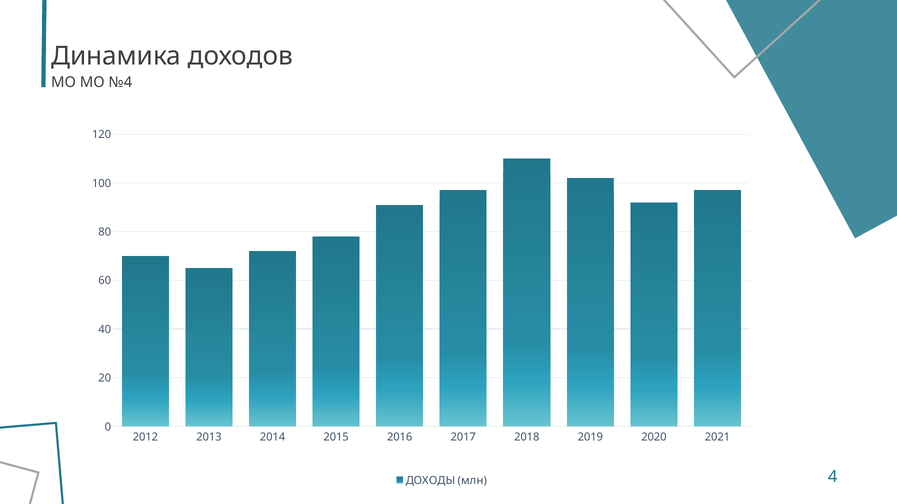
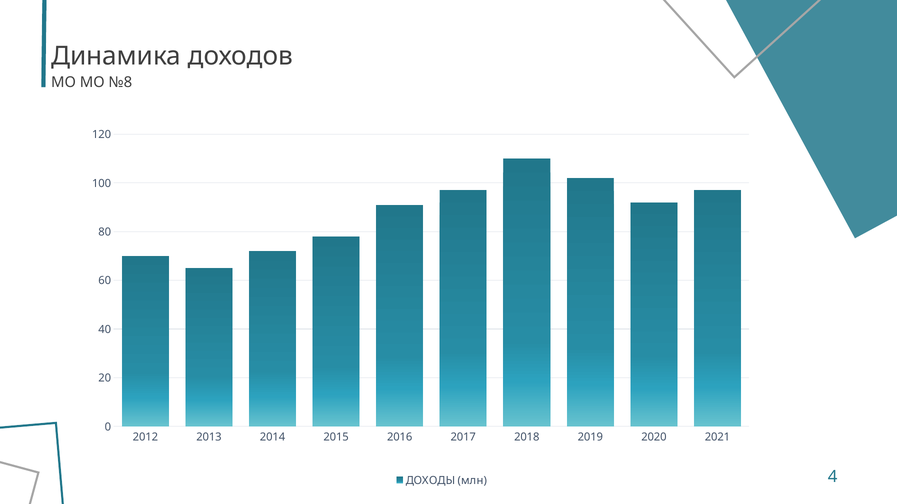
№4: №4 -> №8 (120, 83)
